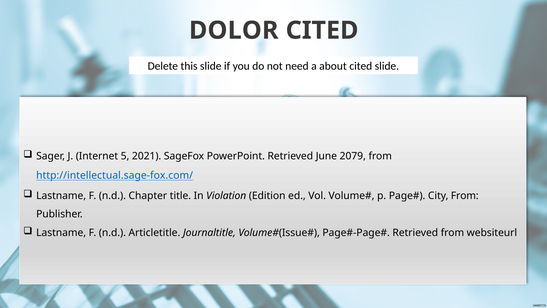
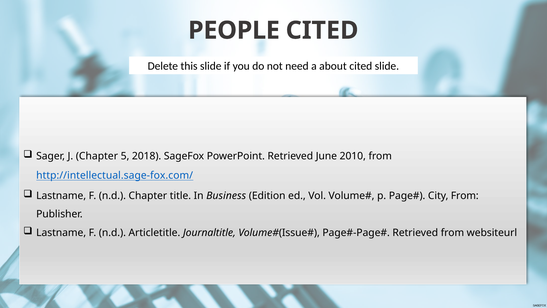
DOLOR: DOLOR -> PEOPLE (234, 30)
J Internet: Internet -> Chapter (97, 156)
2021: 2021 -> 2018 (147, 156)
2079: 2079 -> 2010 (353, 156)
Violation: Violation -> Business (226, 196)
